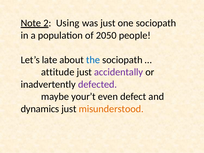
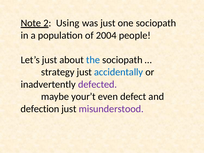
2050: 2050 -> 2004 (106, 35)
Let’s late: late -> just (50, 60)
attitude: attitude -> strategy (58, 72)
accidentally colour: purple -> blue (119, 72)
dynamics: dynamics -> defection (40, 109)
misunderstood colour: orange -> purple (111, 109)
